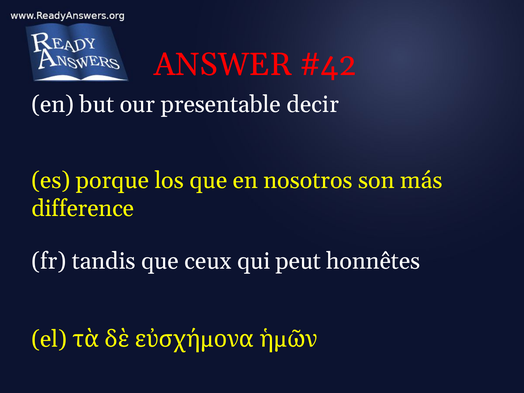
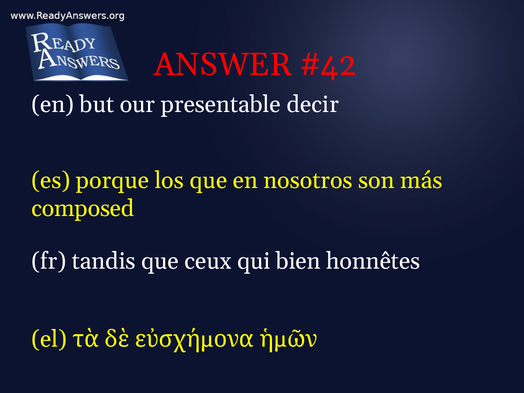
difference: difference -> composed (83, 208)
peut: peut -> bien (298, 261)
